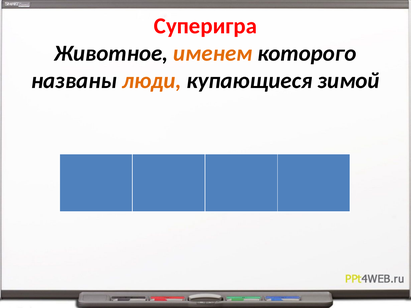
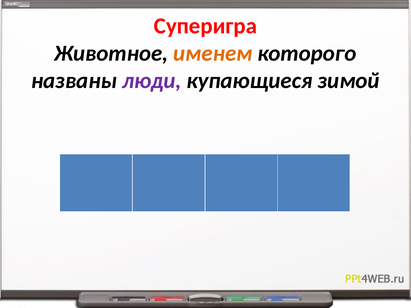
люди colour: orange -> purple (152, 81)
